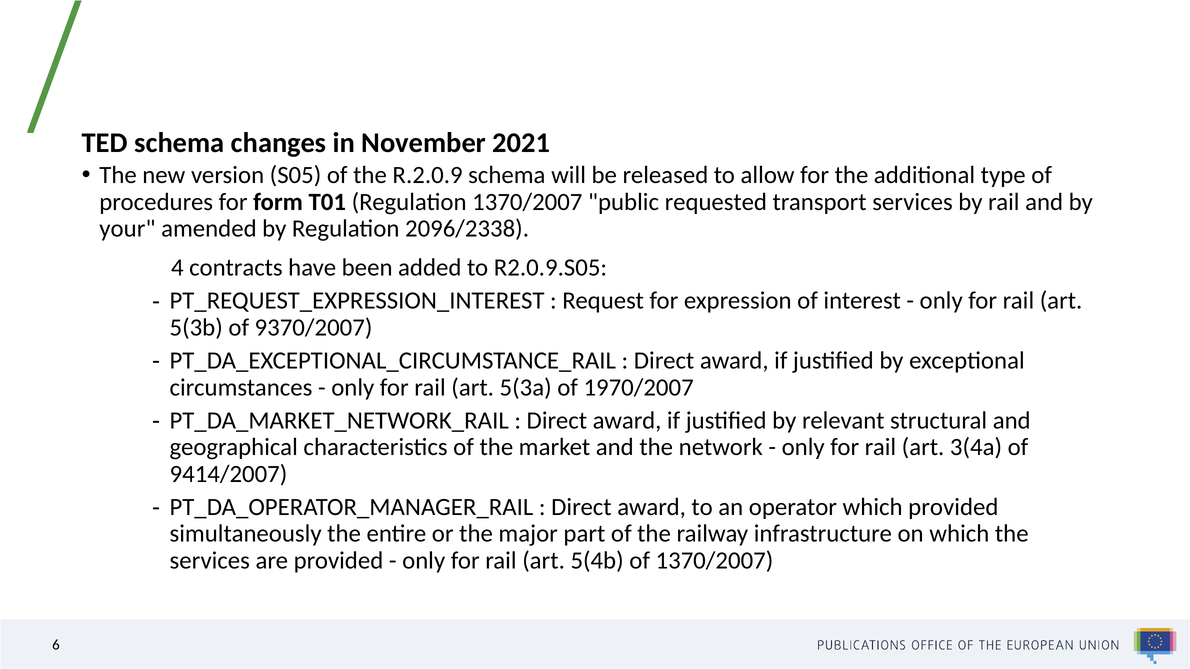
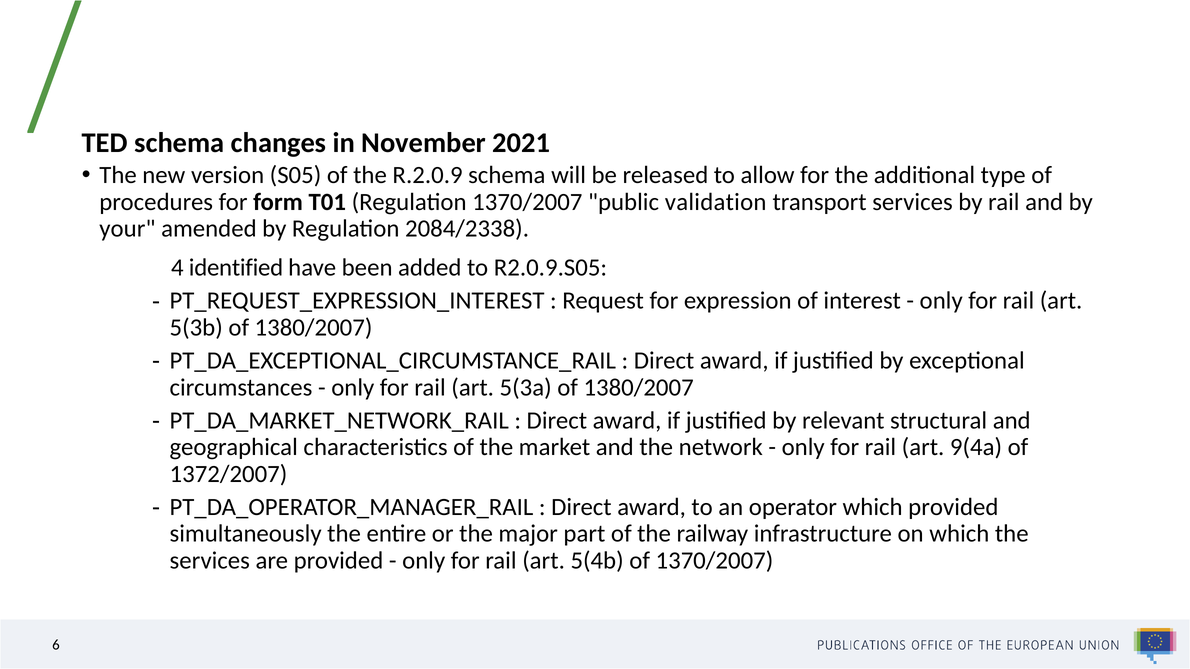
requested: requested -> validation (716, 202)
2096/2338: 2096/2338 -> 2084/2338 (467, 229)
contracts: contracts -> identified (236, 268)
5(3b of 9370/2007: 9370/2007 -> 1380/2007 (314, 328)
5(3a of 1970/2007: 1970/2007 -> 1380/2007 (639, 388)
3(4a: 3(4a -> 9(4a (976, 447)
9414/2007: 9414/2007 -> 1372/2007 (228, 474)
